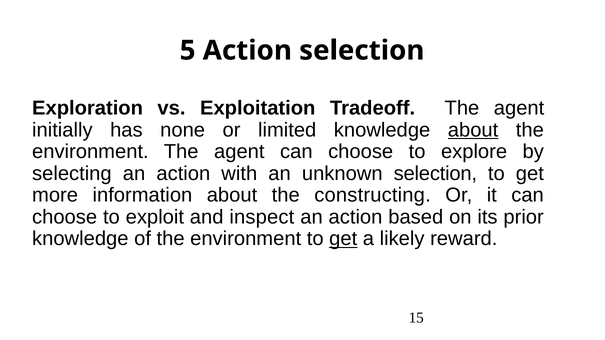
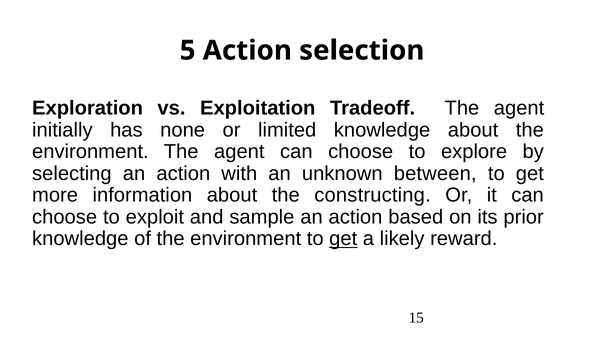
about underline: present -> none (473, 130)
unknown selection: selection -> between (435, 174)
inspect: inspect -> sample (262, 217)
